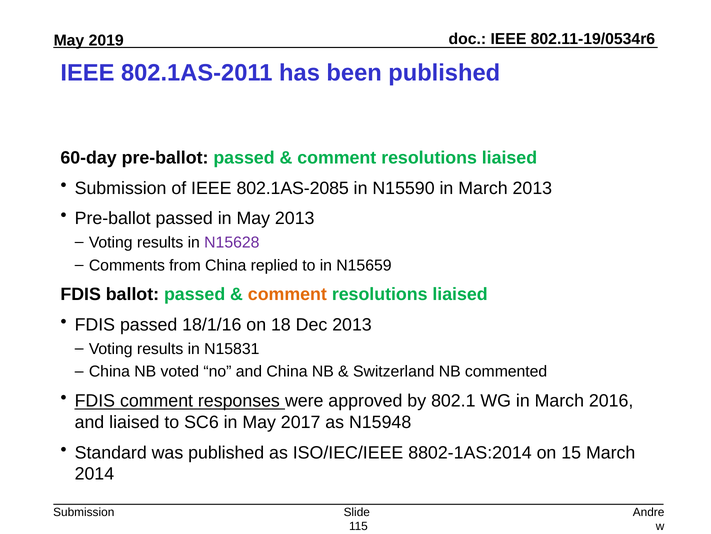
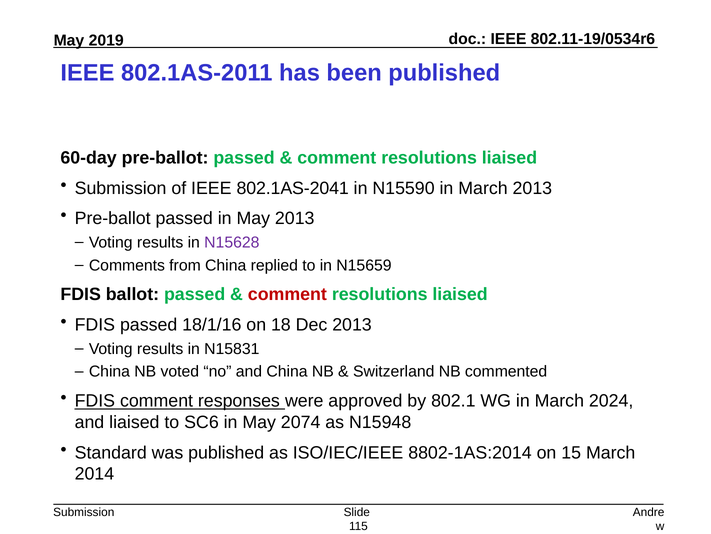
802.1AS-2085: 802.1AS-2085 -> 802.1AS-2041 (293, 188)
comment colour: orange -> red (287, 294)
2016: 2016 -> 2024 (611, 400)
2017: 2017 -> 2074 (301, 422)
